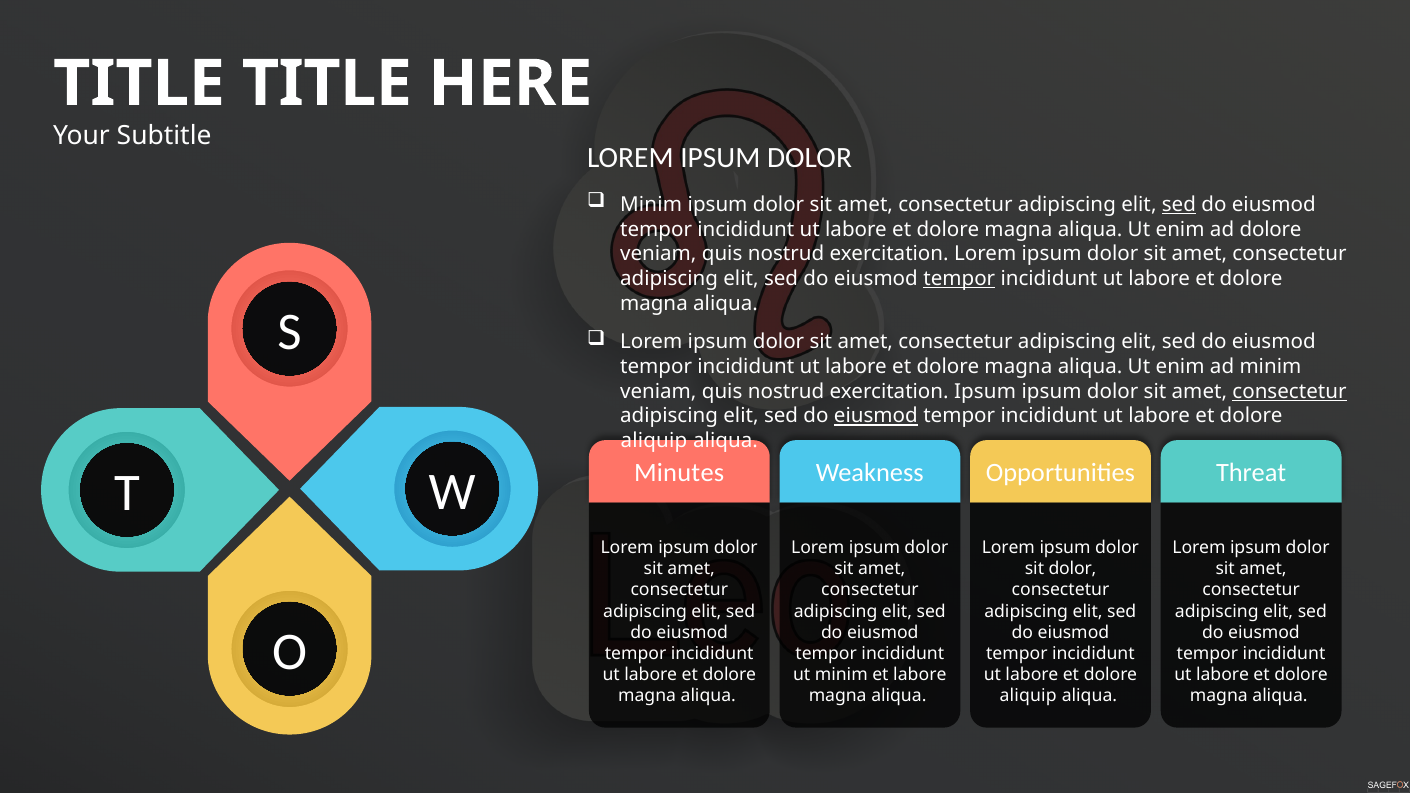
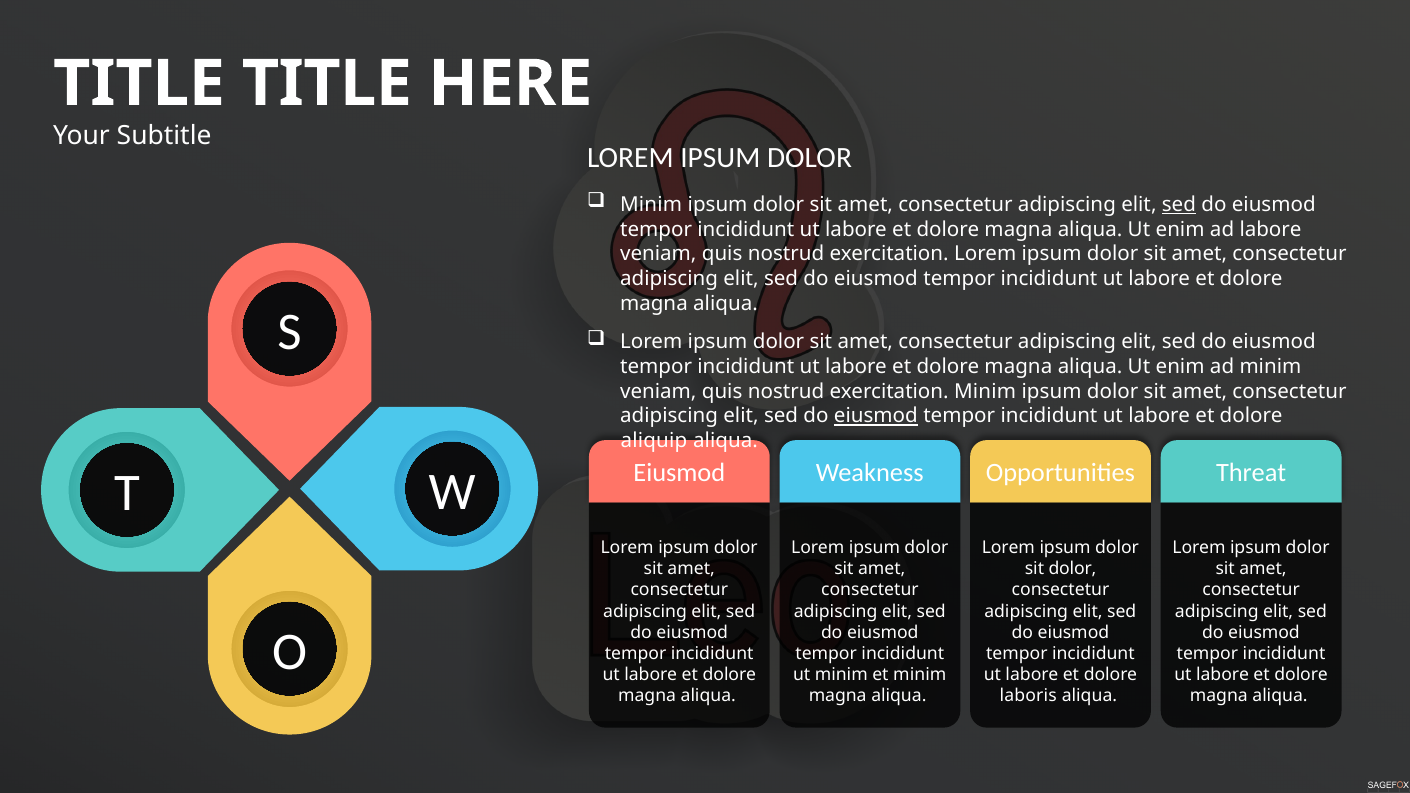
ad dolore: dolore -> labore (1270, 229)
tempor underline: present -> none (959, 279)
exercitation Ipsum: Ipsum -> Minim (985, 391)
consectetur underline: present -> none (1290, 391)
Minutes: Minutes -> Eiusmod (679, 473)
et labore: labore -> minim (920, 675)
aliquip: aliquip -> laboris (1028, 696)
